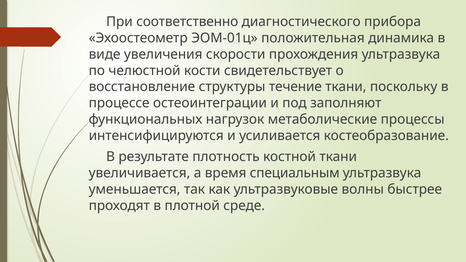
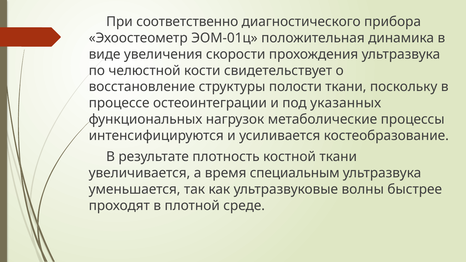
течение: течение -> полости (295, 87)
заполняют: заполняют -> указанных (346, 103)
